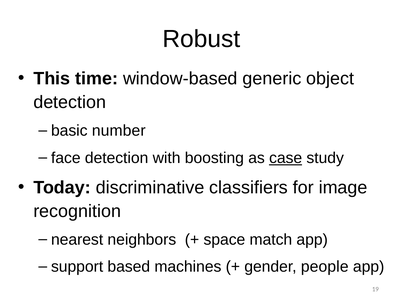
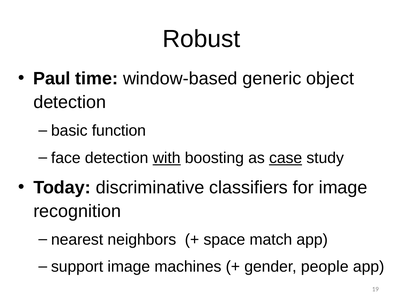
This: This -> Paul (52, 78)
number: number -> function (119, 130)
with underline: none -> present (167, 158)
support based: based -> image (129, 266)
